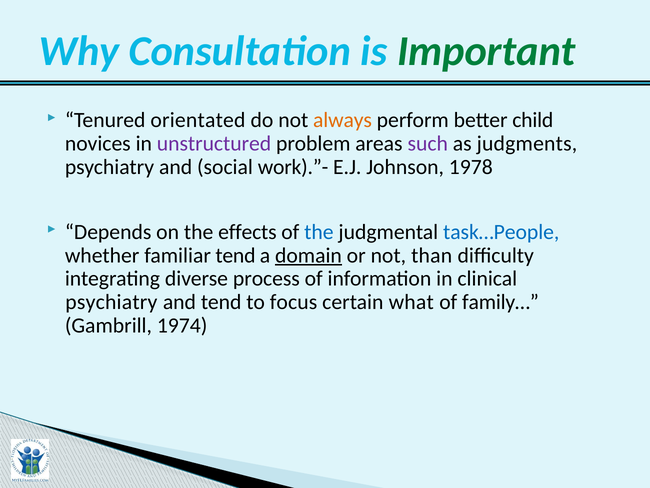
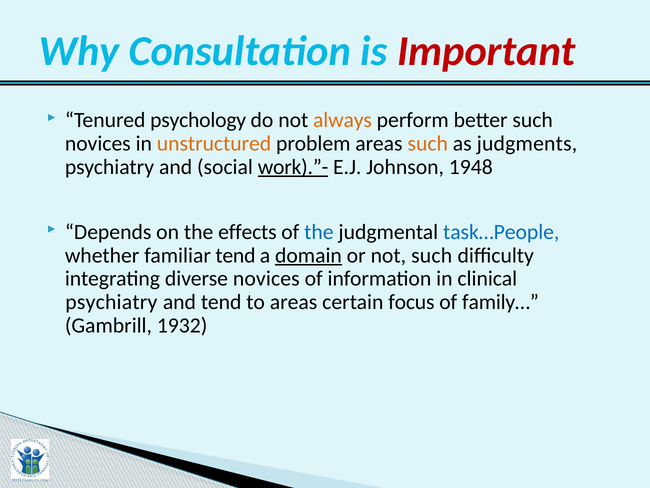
Important colour: green -> red (486, 51)
orientated: orientated -> psychology (198, 120)
better child: child -> such (533, 120)
unstructured colour: purple -> orange (214, 143)
such colour: purple -> orange (428, 143)
work).”- underline: none -> present (293, 167)
1978: 1978 -> 1948 (471, 167)
not than: than -> such (432, 255)
diverse process: process -> novices (266, 279)
to focus: focus -> areas (294, 302)
what: what -> focus (411, 302)
1974: 1974 -> 1932 (182, 325)
